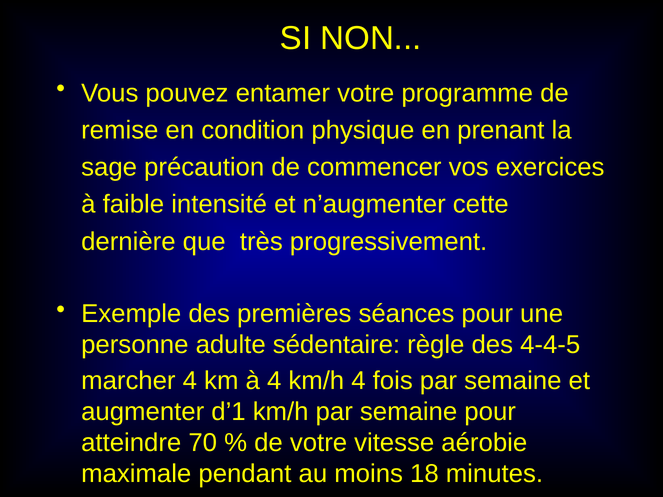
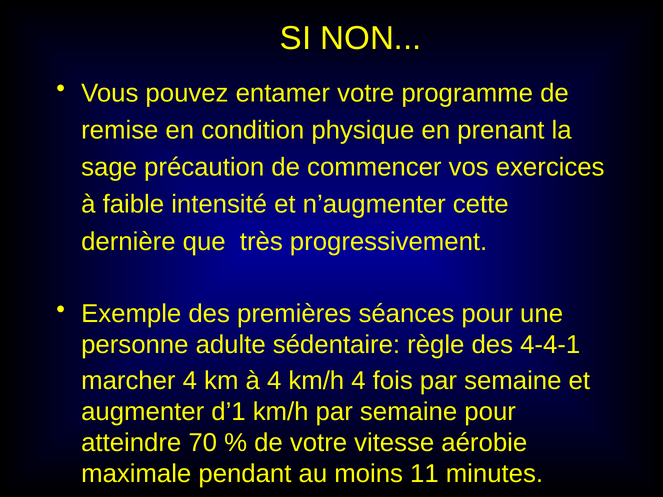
4-4-5: 4-4-5 -> 4-4-1 (550, 345)
18: 18 -> 11 (424, 474)
